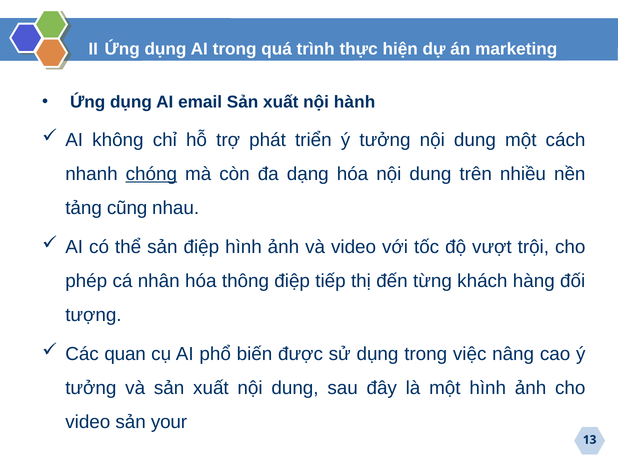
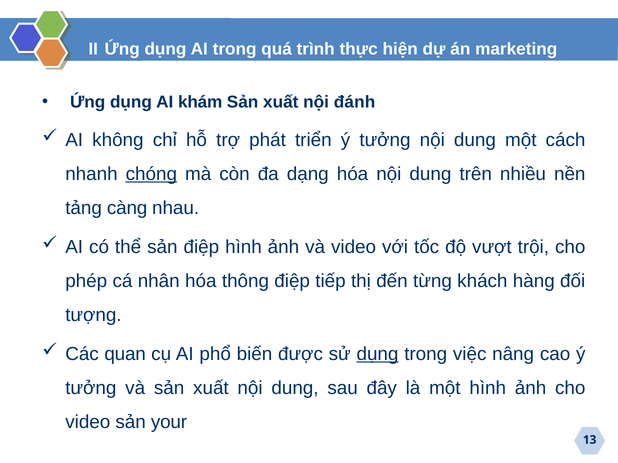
email: email -> khám (200, 102)
hành: hành -> đánh (355, 102)
cũng: cũng -> càng (127, 208)
dụng underline: none -> present (378, 354)
